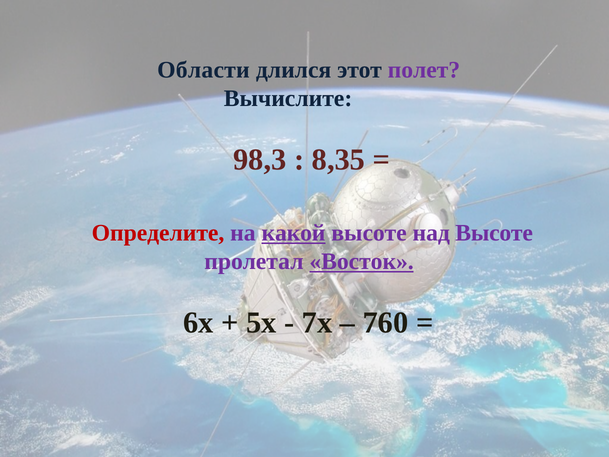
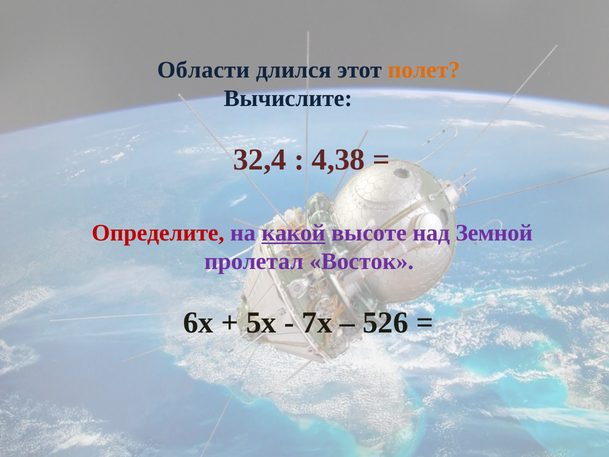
полет colour: purple -> orange (424, 70)
98,3: 98,3 -> 32,4 (260, 160)
8,35: 8,35 -> 4,38 (338, 160)
над Высоте: Высоте -> Земной (494, 233)
Восток underline: present -> none (362, 261)
760: 760 -> 526 (386, 323)
